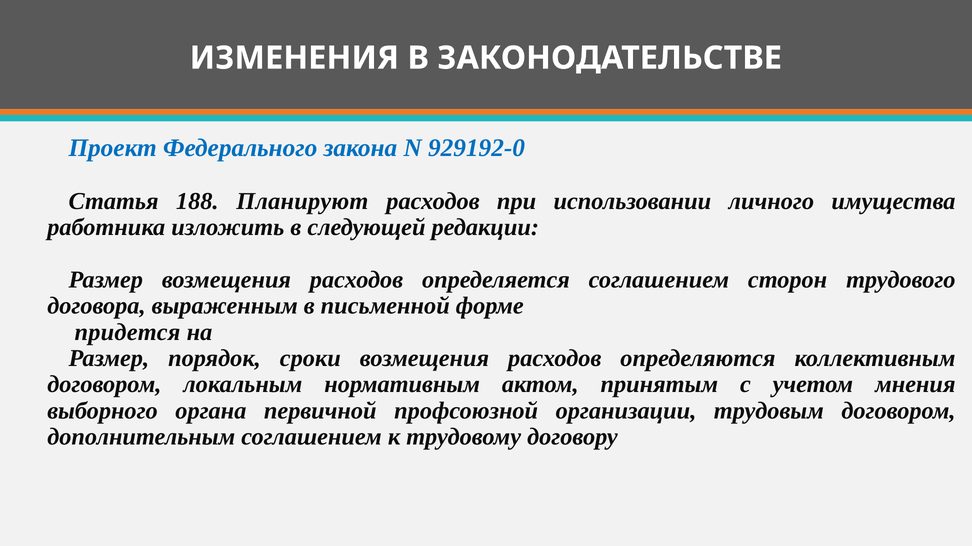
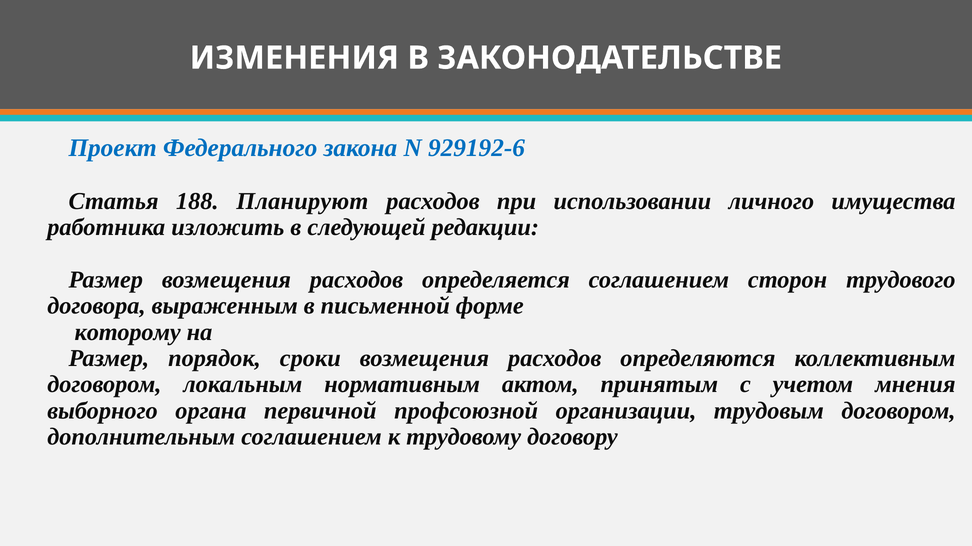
929192-0: 929192-0 -> 929192-6 (477, 148)
придется: придется -> которому (128, 333)
